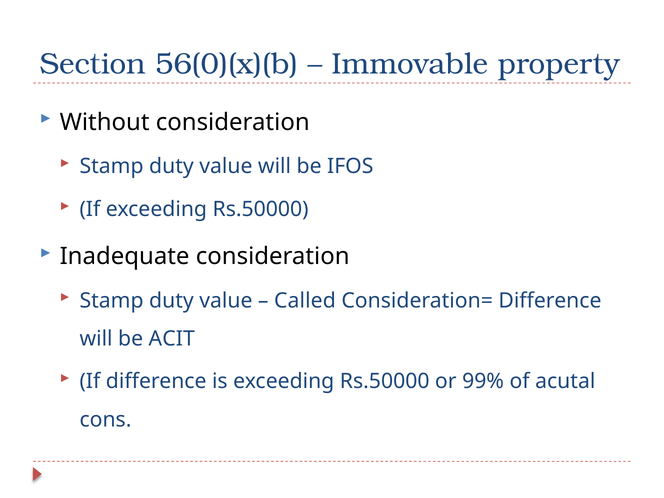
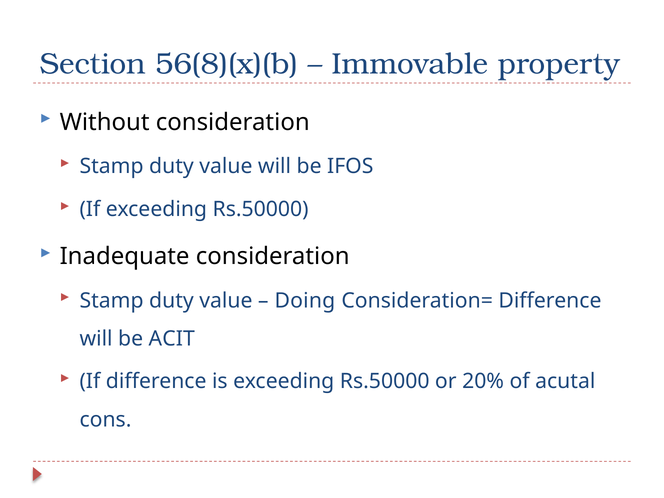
56(0)(x)(b: 56(0)(x)(b -> 56(8)(x)(b (227, 64)
Called: Called -> Doing (305, 301)
99%: 99% -> 20% (483, 381)
